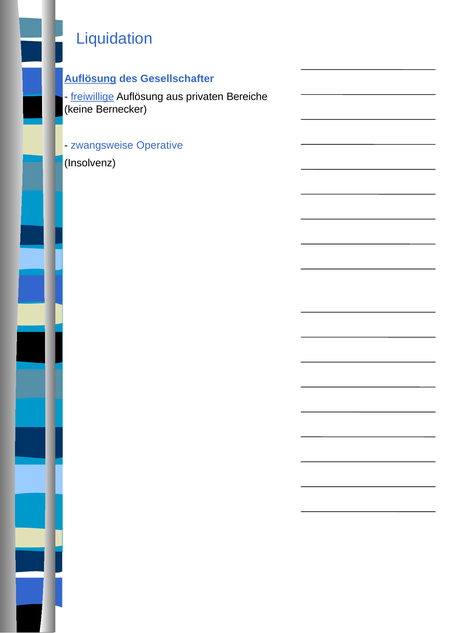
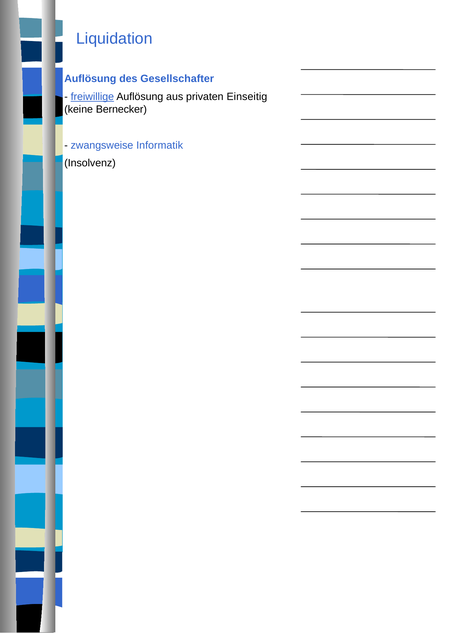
Auflösung underline: present -> none (90, 79)
Bereiche: Bereiche -> Einseitig (247, 97)
Operative: Operative -> Informatik (160, 145)
